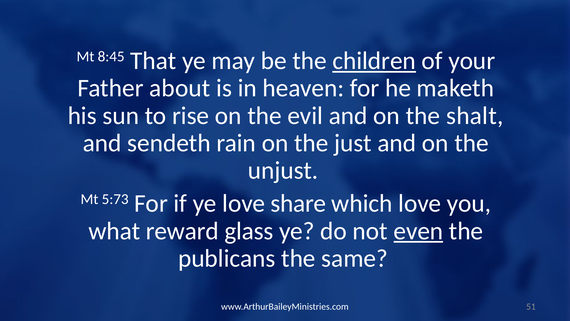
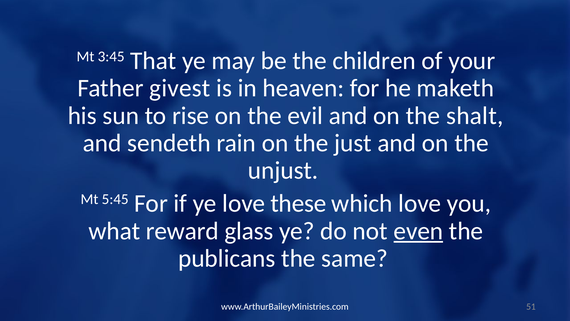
8:45: 8:45 -> 3:45 (111, 57)
children underline: present -> none (374, 61)
about: about -> givest (180, 88)
5:73: 5:73 -> 5:45 (115, 199)
share: share -> these (298, 203)
